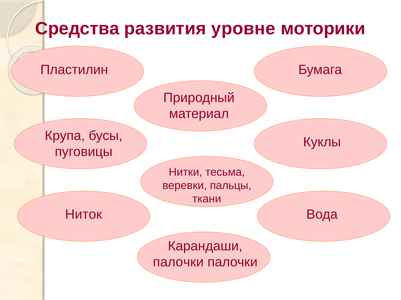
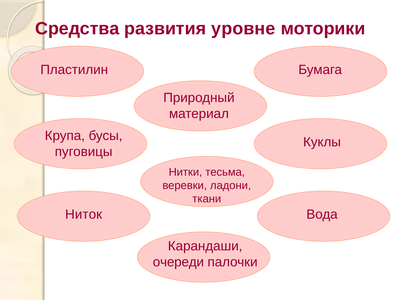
пальцы: пальцы -> ладони (231, 186)
палочки: палочки -> очереди (178, 263)
